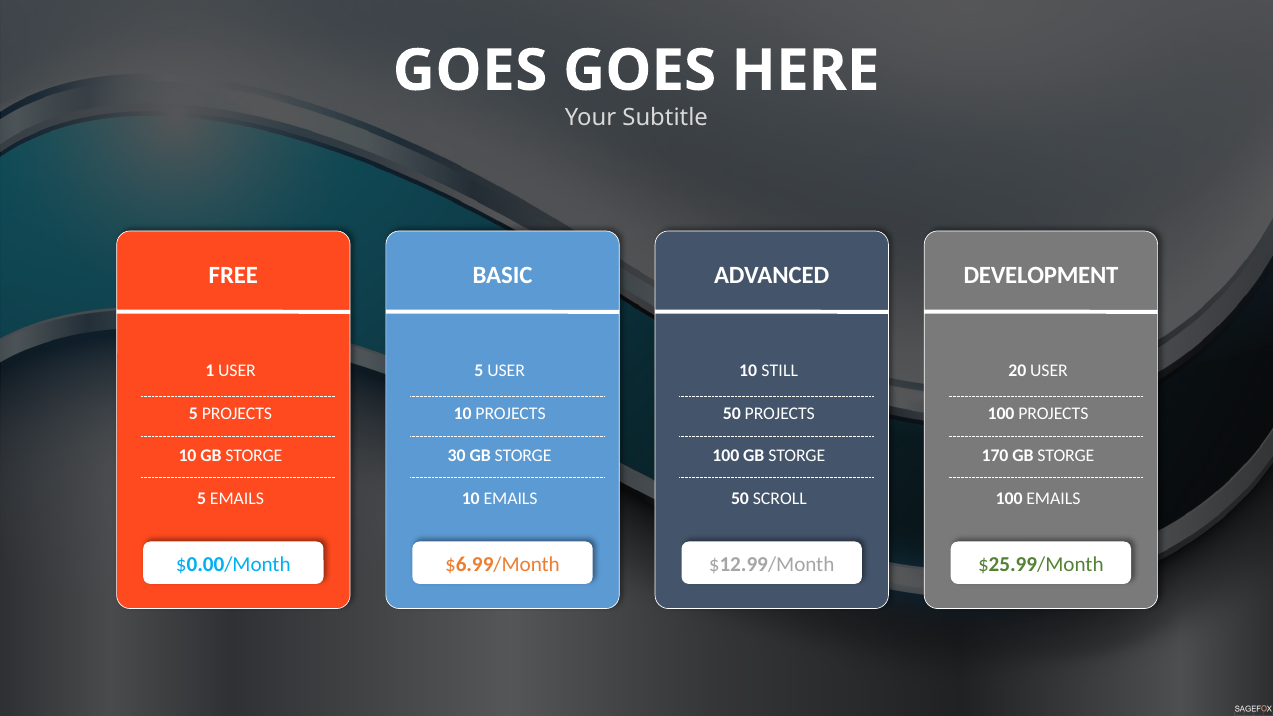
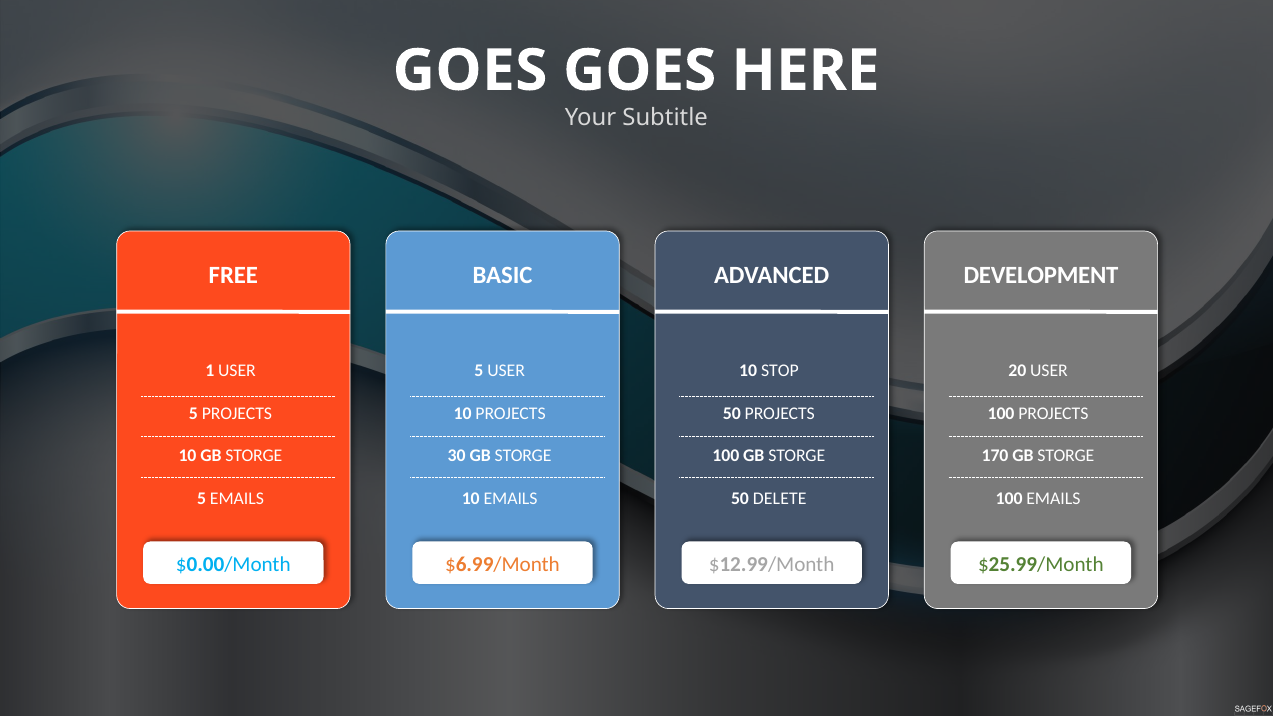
STILL: STILL -> STOP (780, 371)
SCROLL: SCROLL -> DELETE (780, 498)
